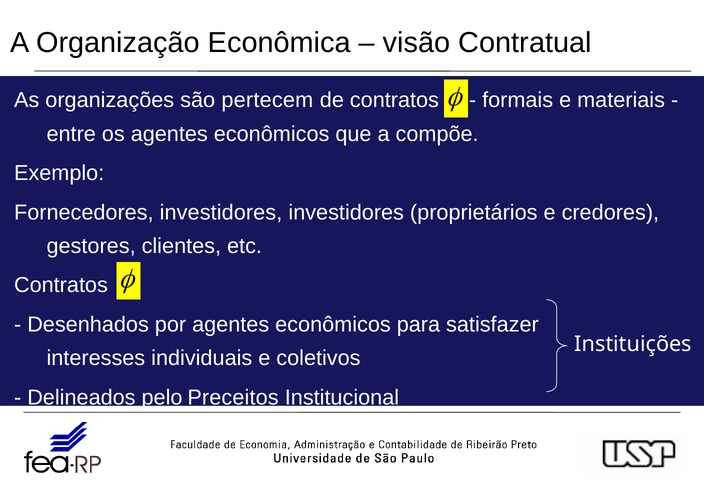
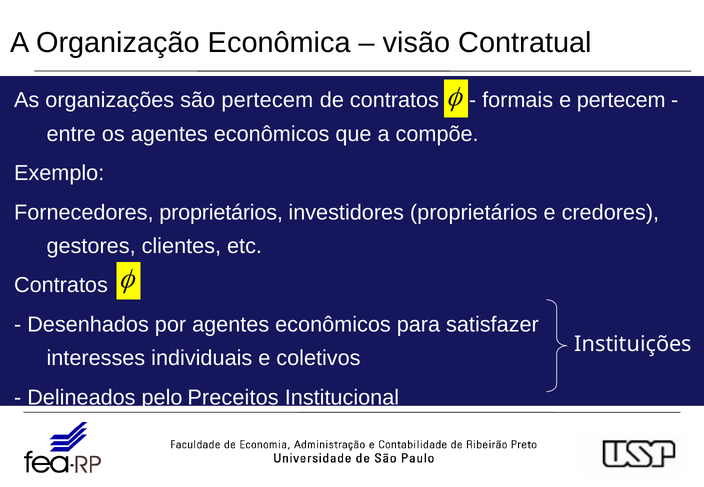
e materiais: materiais -> pertecem (621, 100)
Fornecedores investidores: investidores -> proprietários (221, 213)
